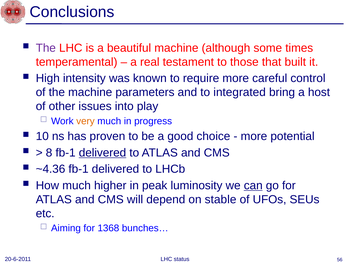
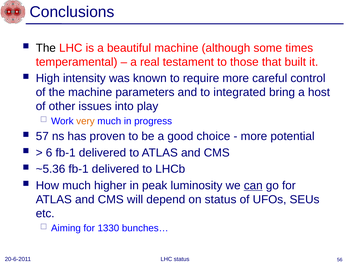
The colour: purple -> black (46, 48)
10: 10 -> 57 (42, 136)
8: 8 -> 6 (49, 152)
delivered underline: present -> none (103, 152)
~4.36: ~4.36 -> ~5.36 (51, 169)
on stable: stable -> status (221, 199)
1368: 1368 -> 1330 (108, 228)
